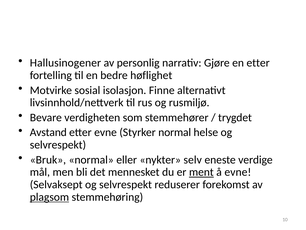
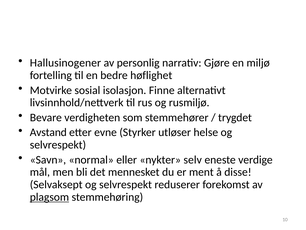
en etter: etter -> miljø (258, 63)
Styrker normal: normal -> utløser (175, 132)
Bruk: Bruk -> Savn (48, 159)
ment underline: present -> none (201, 172)
å evne: evne -> disse (238, 172)
